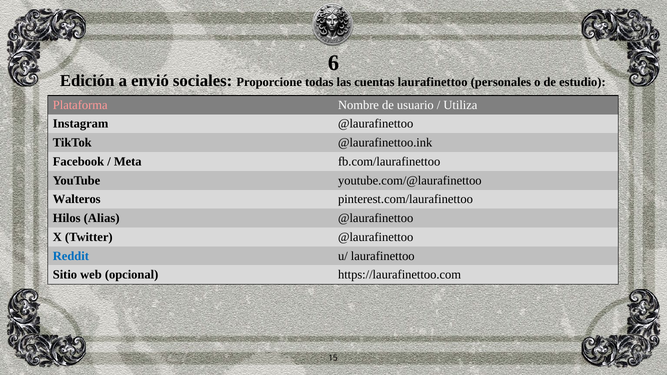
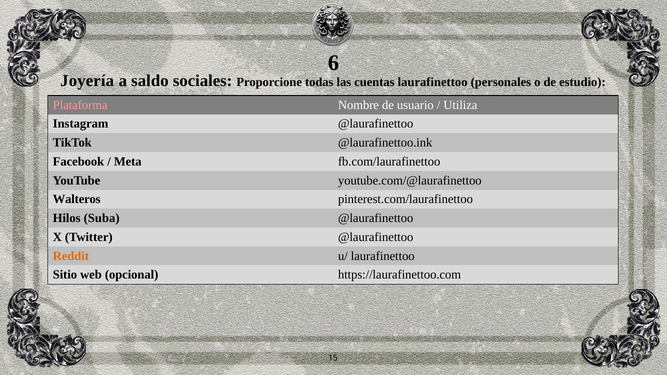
Edición: Edición -> Joyería (87, 81)
envió: envió -> saldo (150, 81)
Alias: Alias -> Suba (102, 218)
Reddit colour: blue -> orange (71, 256)
